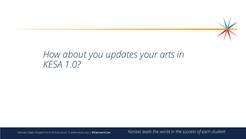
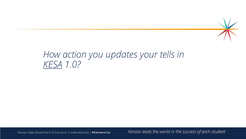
about: about -> action (75, 54)
arts: arts -> tells (167, 54)
KESA underline: none -> present (53, 64)
